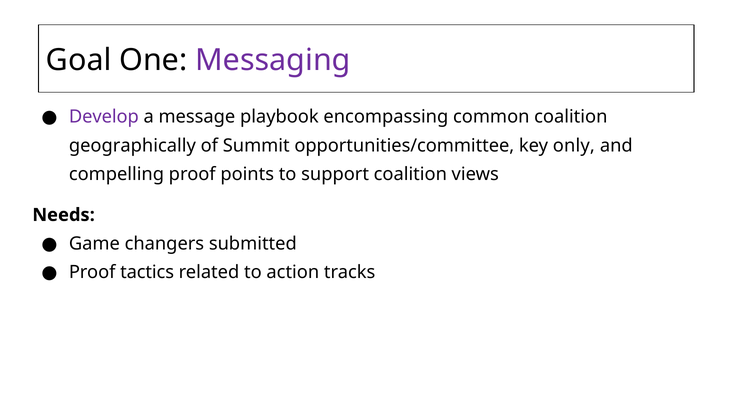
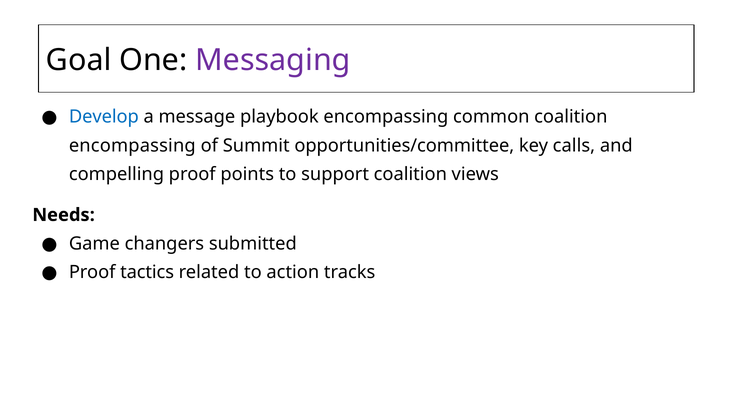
Develop colour: purple -> blue (104, 117)
geographically: geographically -> encompassing (132, 145)
only: only -> calls (574, 145)
